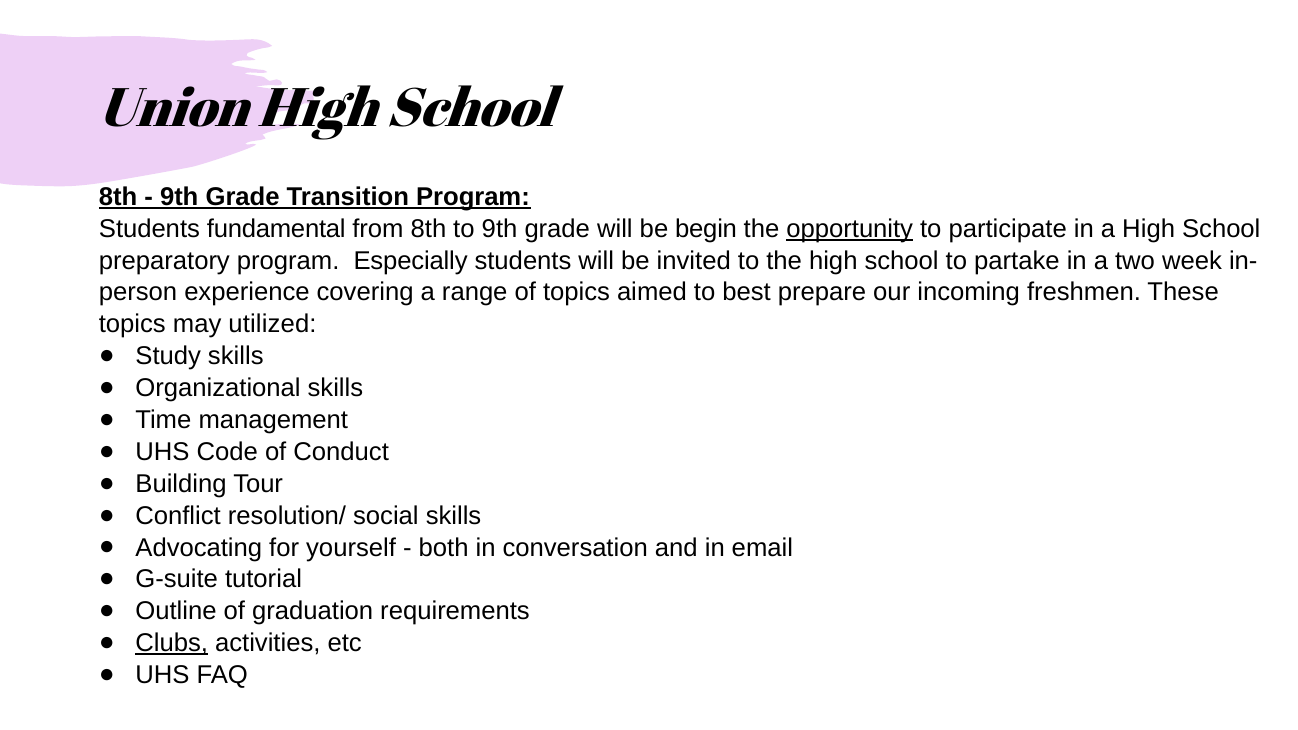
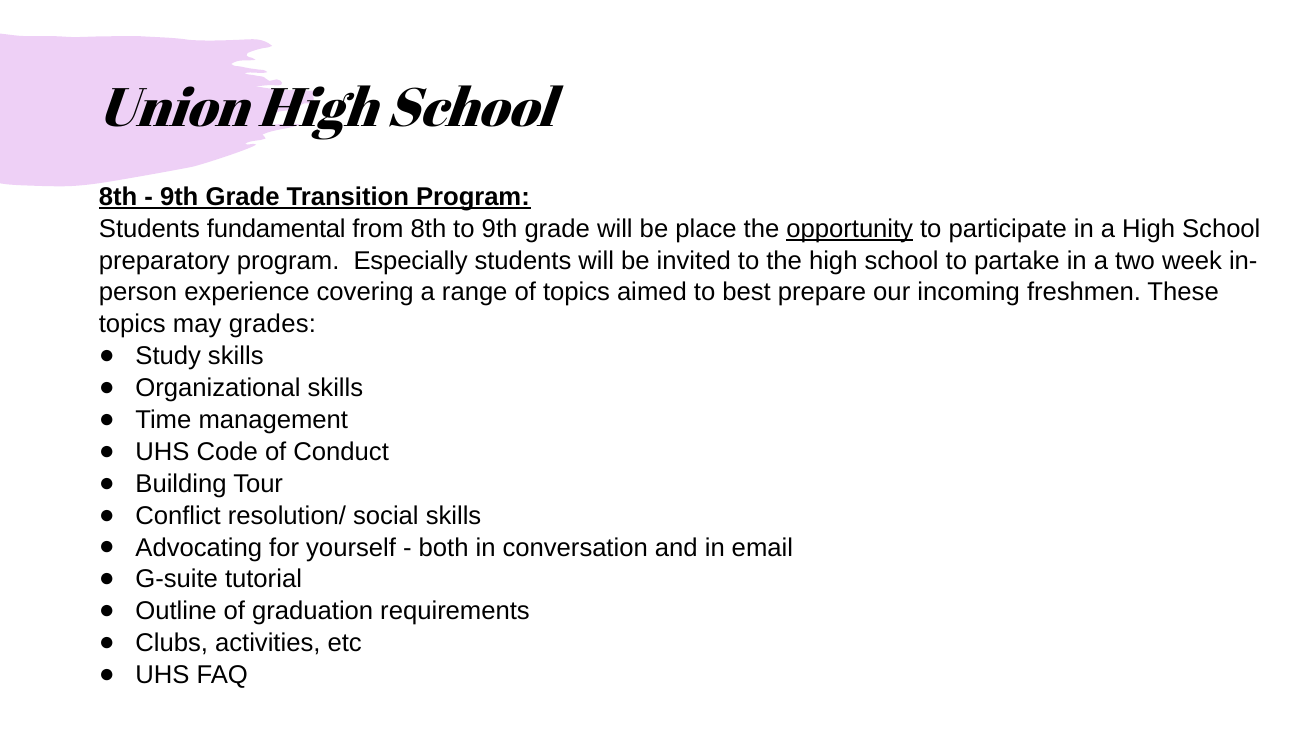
begin: begin -> place (706, 229)
utilized: utilized -> grades (272, 324)
Clubs underline: present -> none (172, 643)
